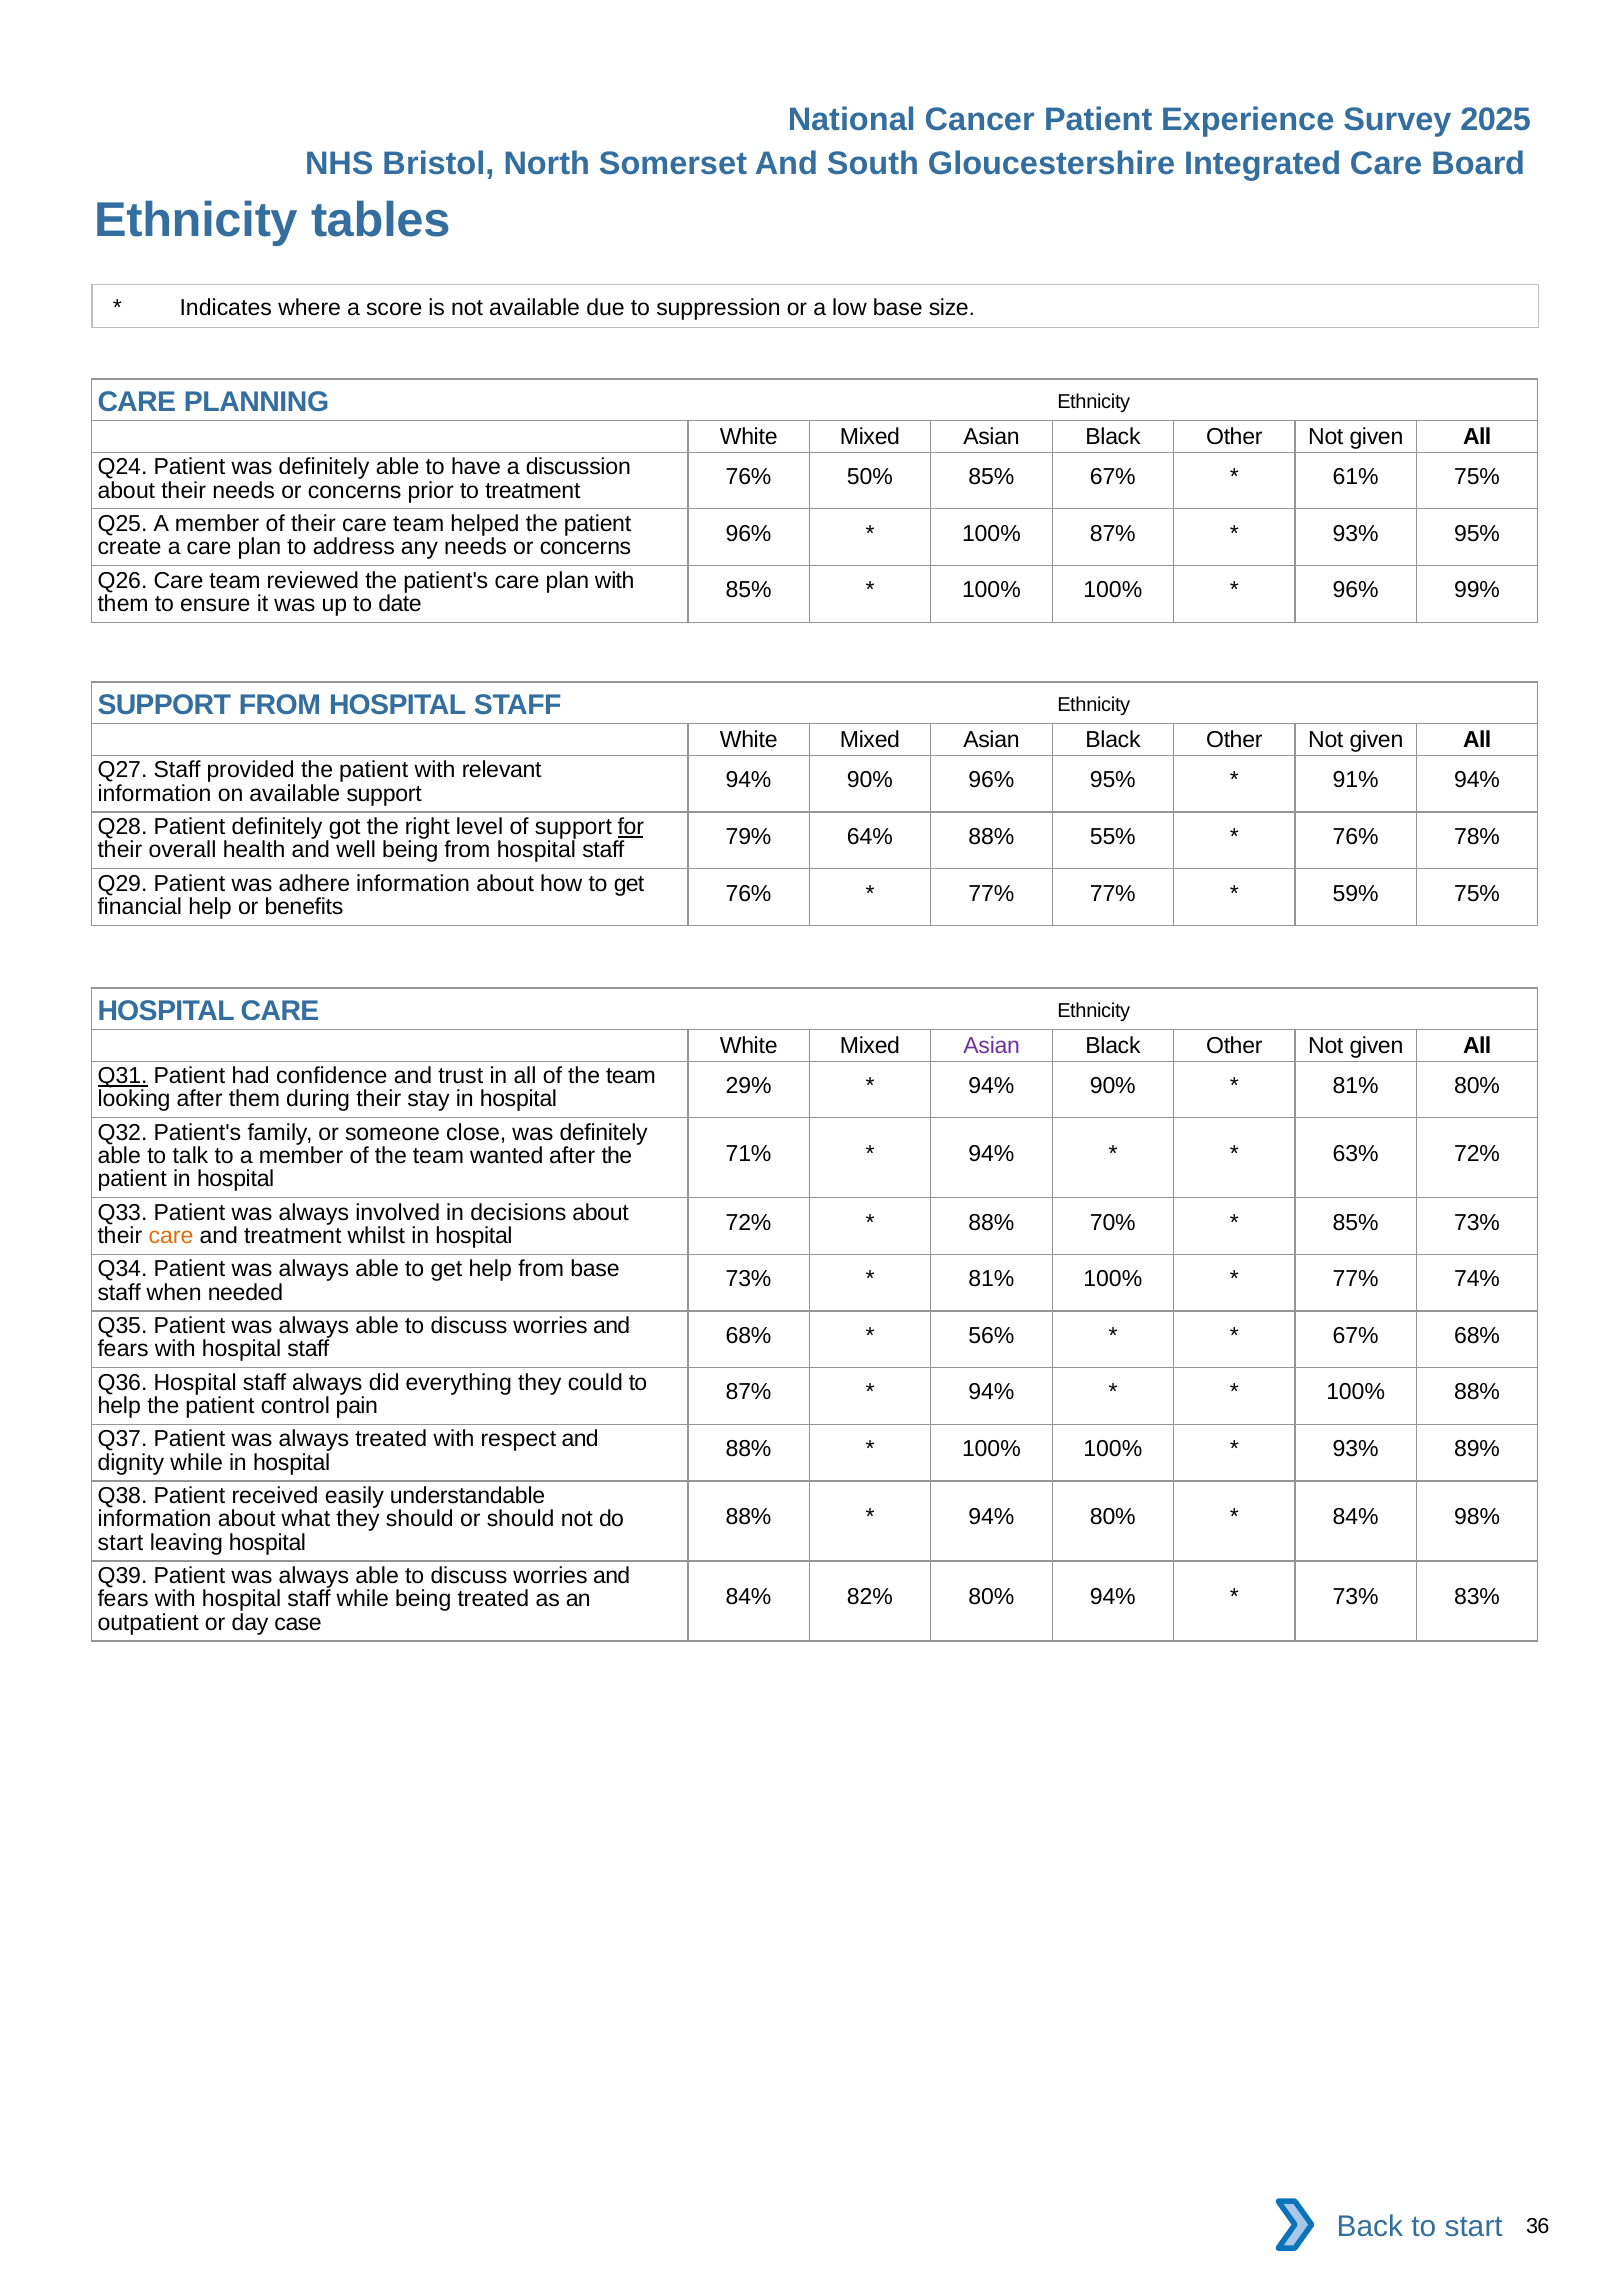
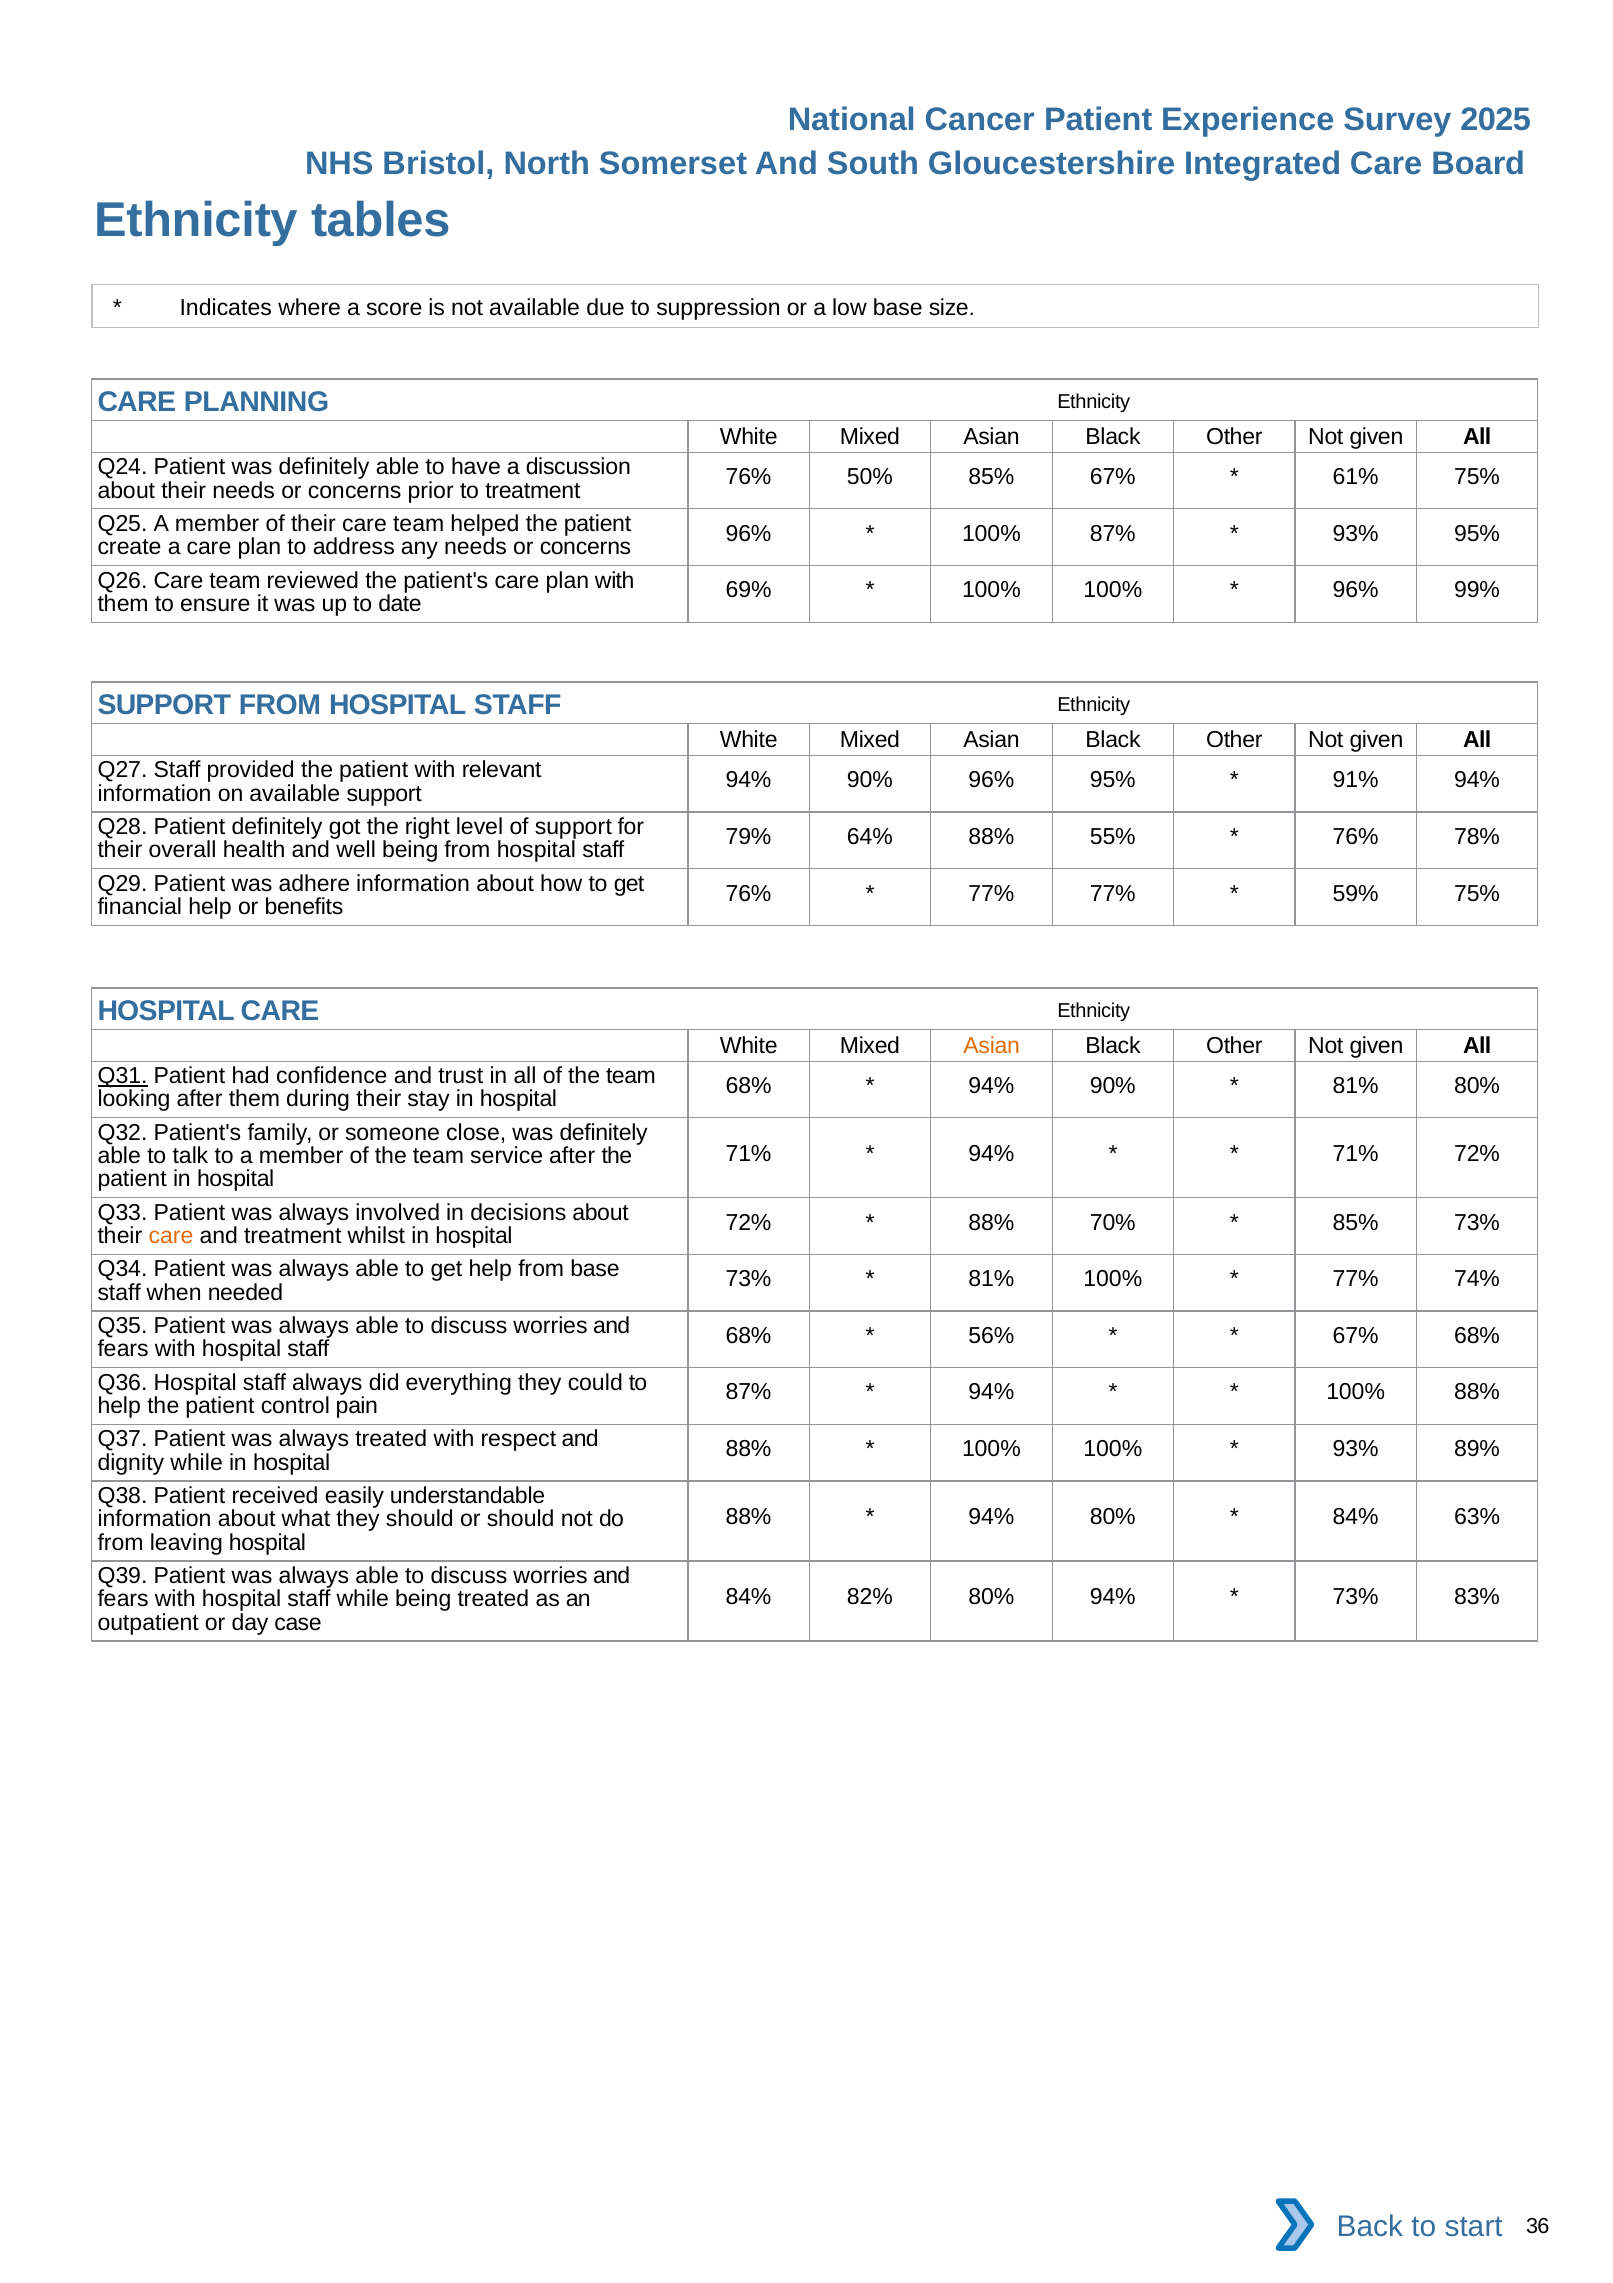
85%: 85% -> 69% (749, 590)
for underline: present -> none (631, 827)
Asian colour: purple -> orange (992, 1046)
29%: 29% -> 68% (749, 1086)
63%: 63% -> 71% (1356, 1154)
wanted: wanted -> service (507, 1156)
98%: 98% -> 63% (1477, 1517)
start: start -> from (121, 1542)
